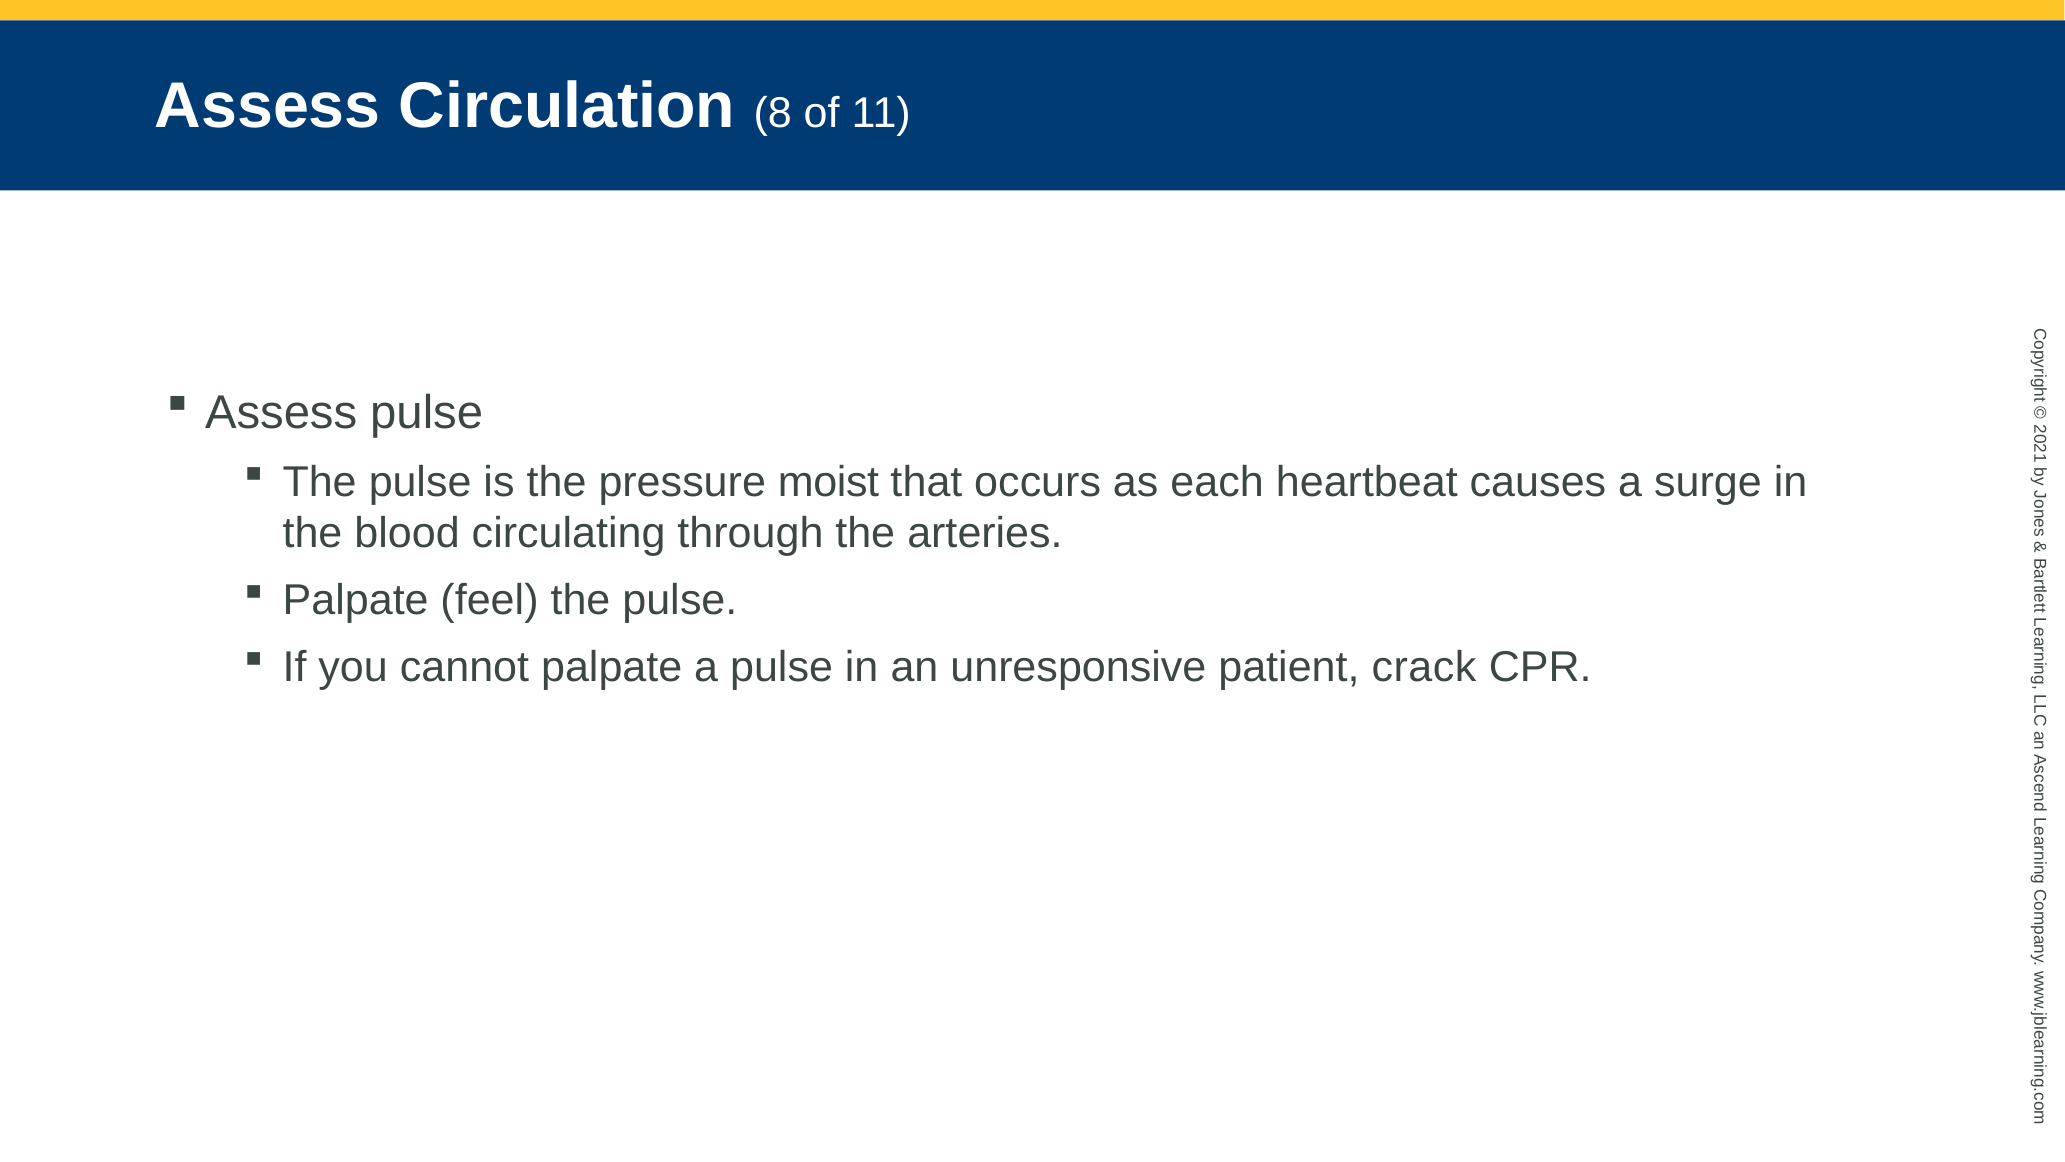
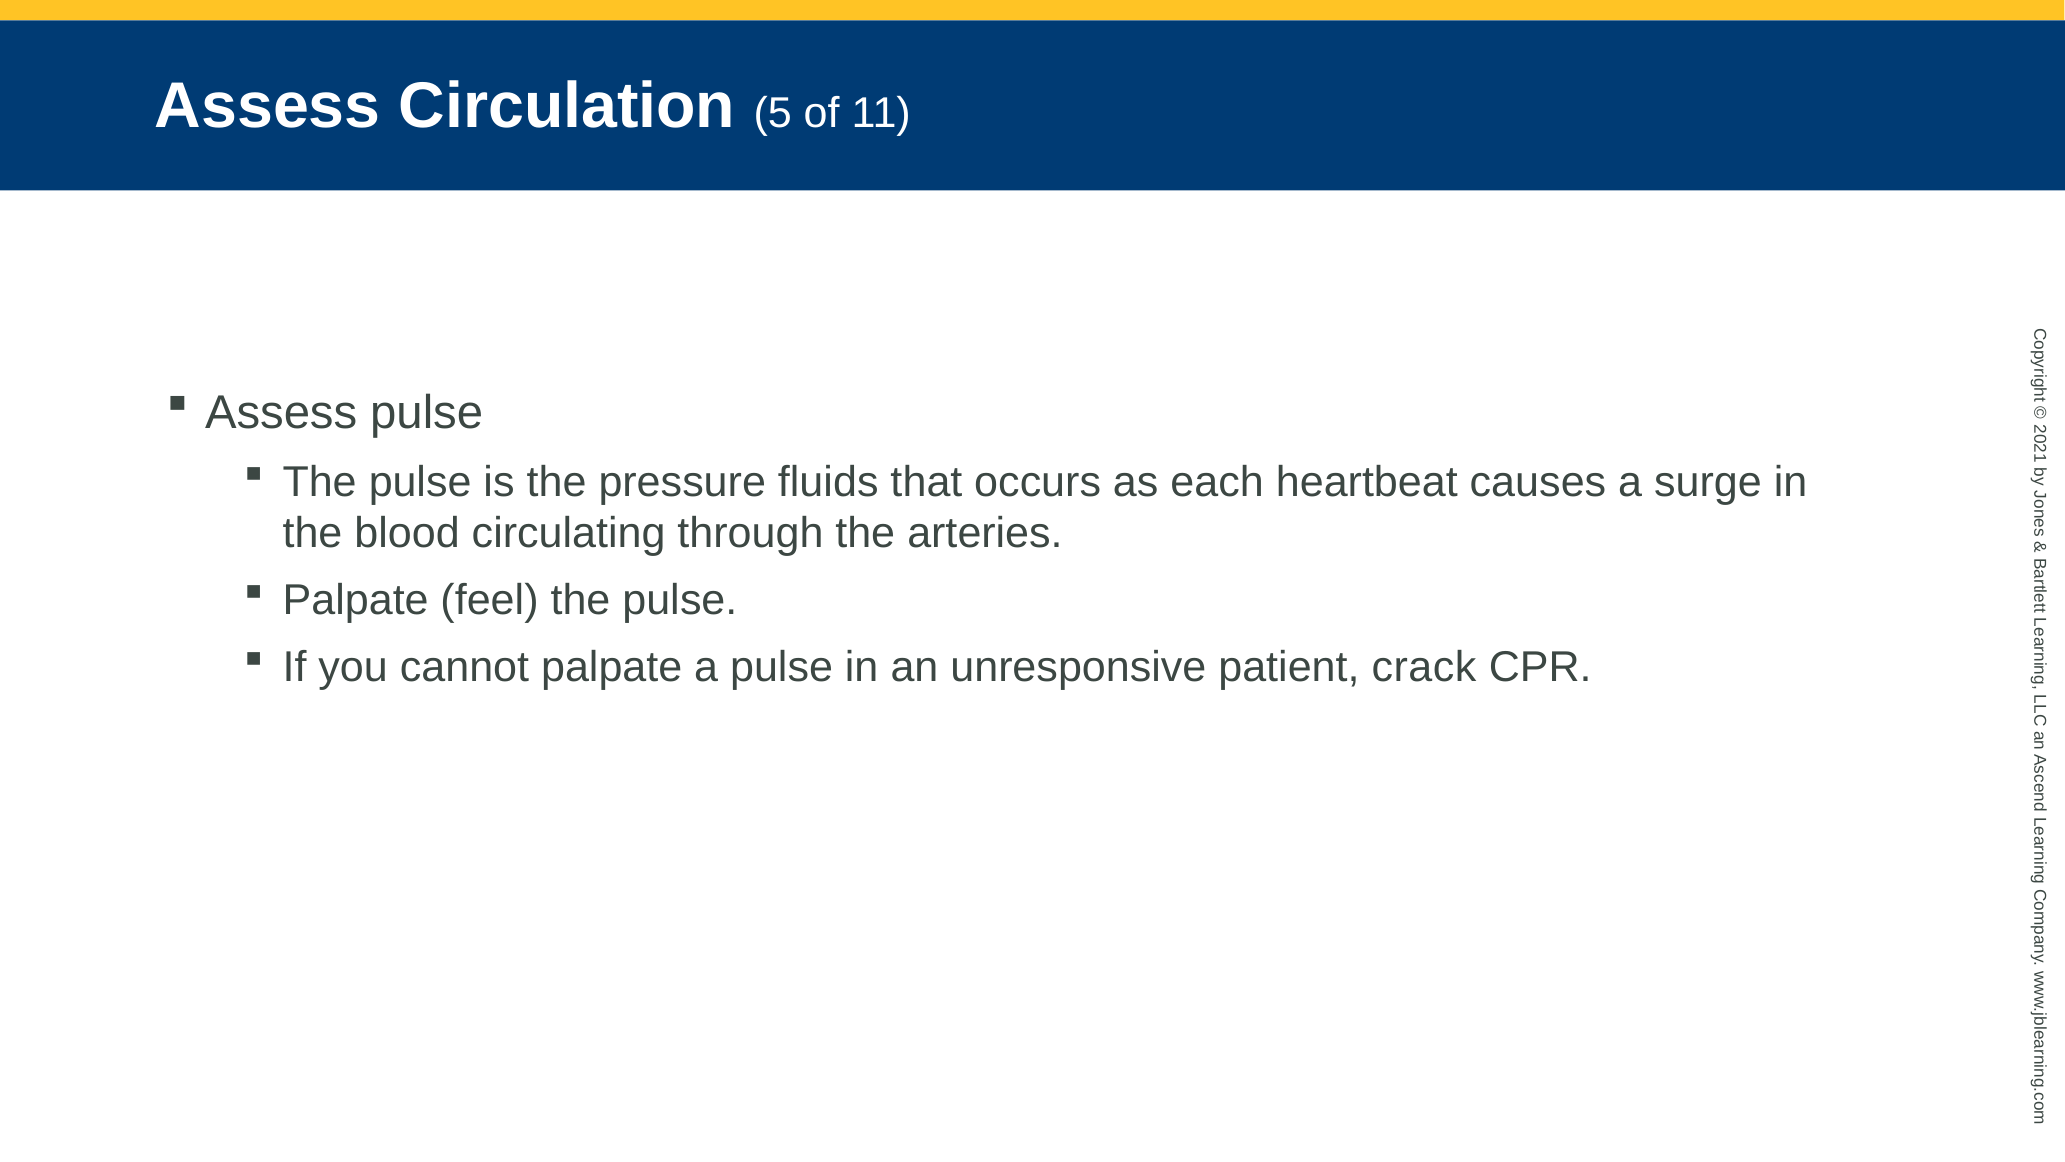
8: 8 -> 5 (773, 113)
moist: moist -> fluids (828, 482)
